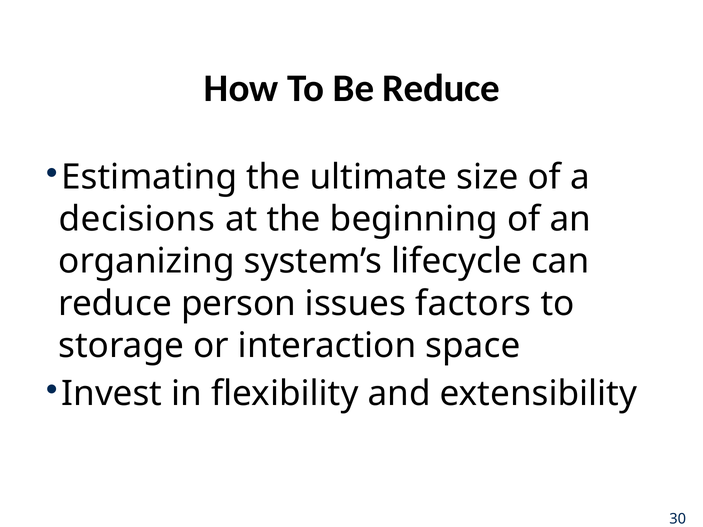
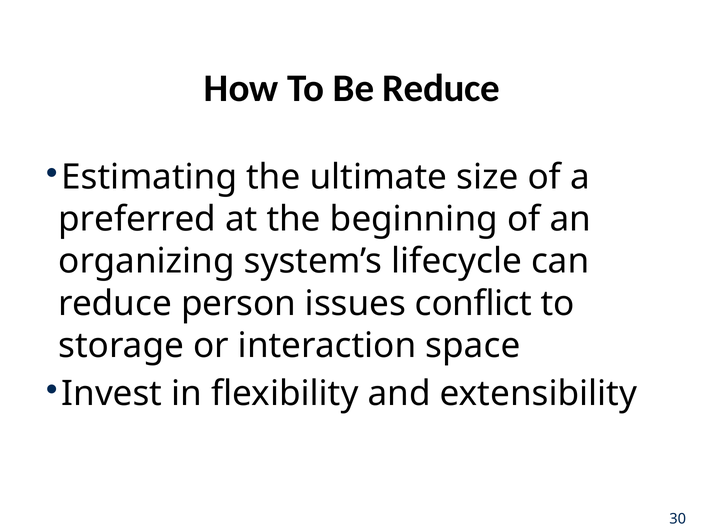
decisions: decisions -> preferred (137, 219)
factors: factors -> conflict (474, 304)
